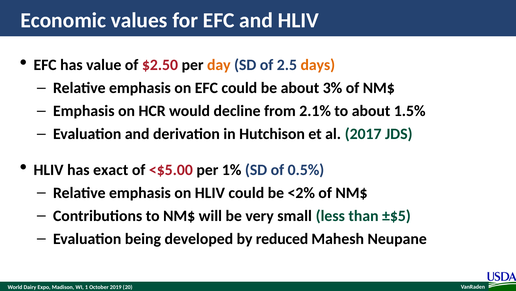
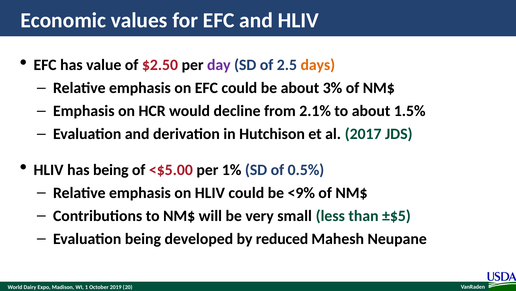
day colour: orange -> purple (219, 65)
has exact: exact -> being (111, 170)
<2%: <2% -> <9% (301, 192)
